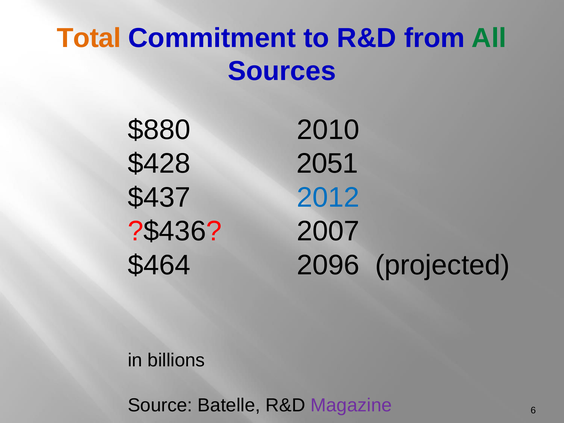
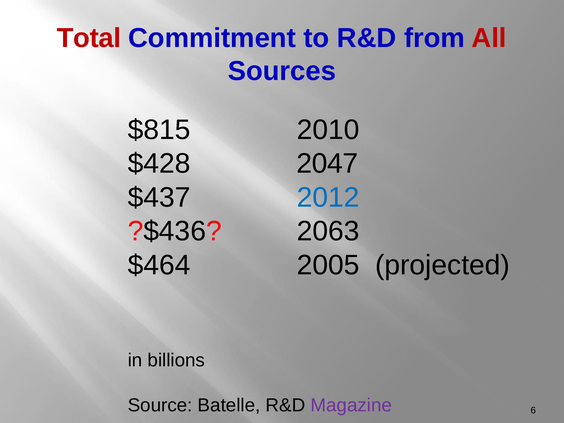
Total colour: orange -> red (89, 38)
All colour: green -> red (489, 38)
$880: $880 -> $815 (159, 130)
2051: 2051 -> 2047 (327, 164)
2007: 2007 -> 2063 (328, 231)
2096: 2096 -> 2005 (328, 265)
